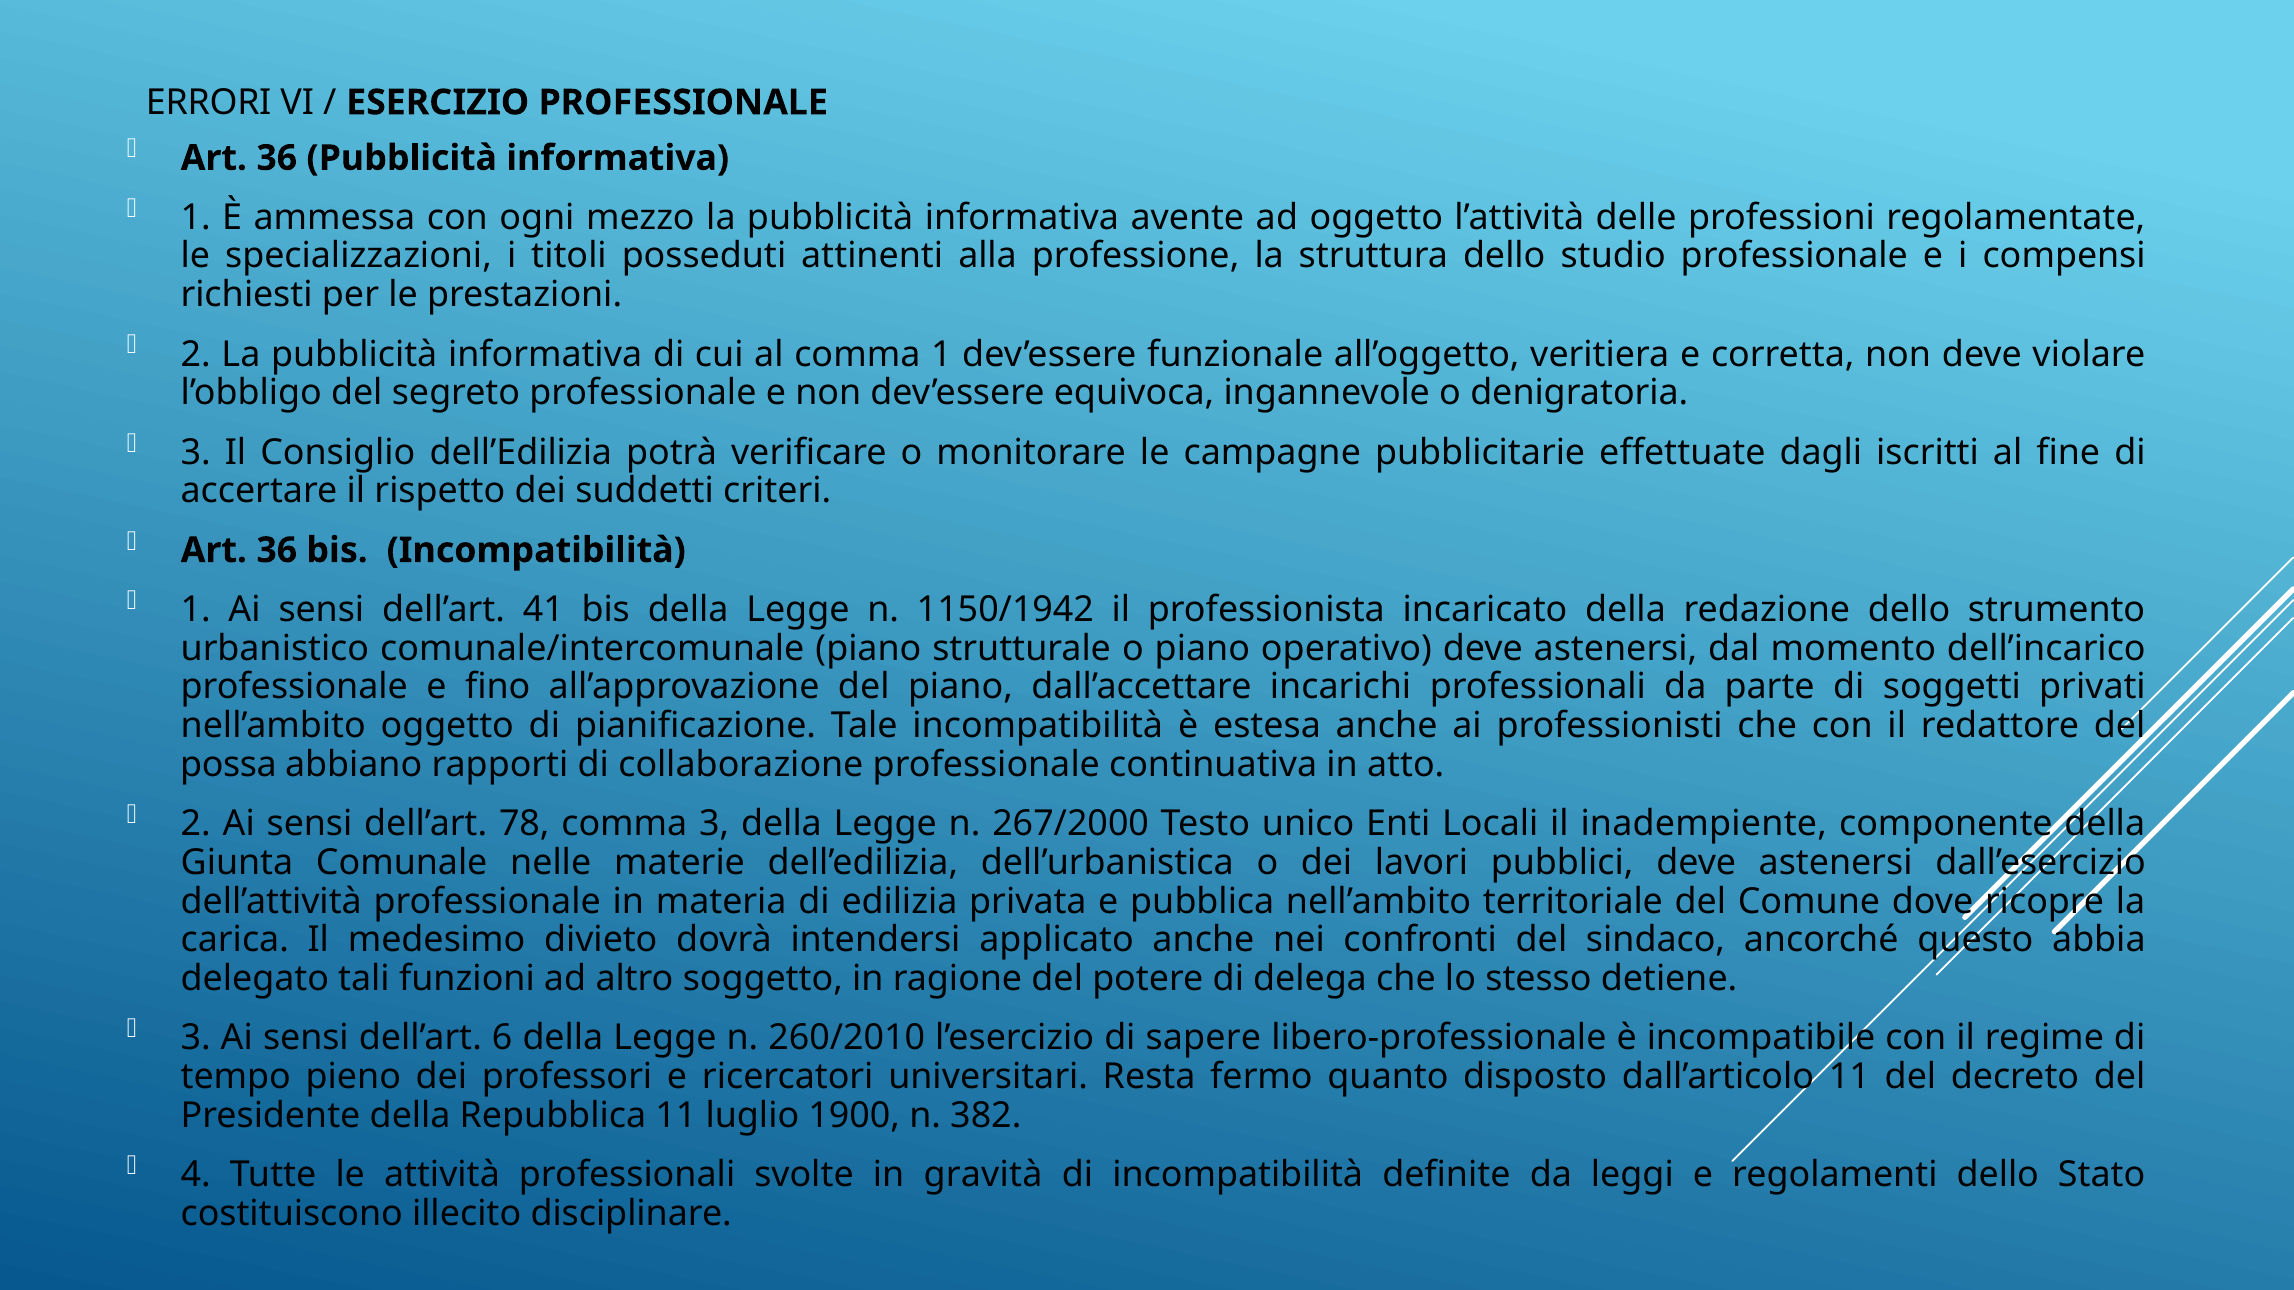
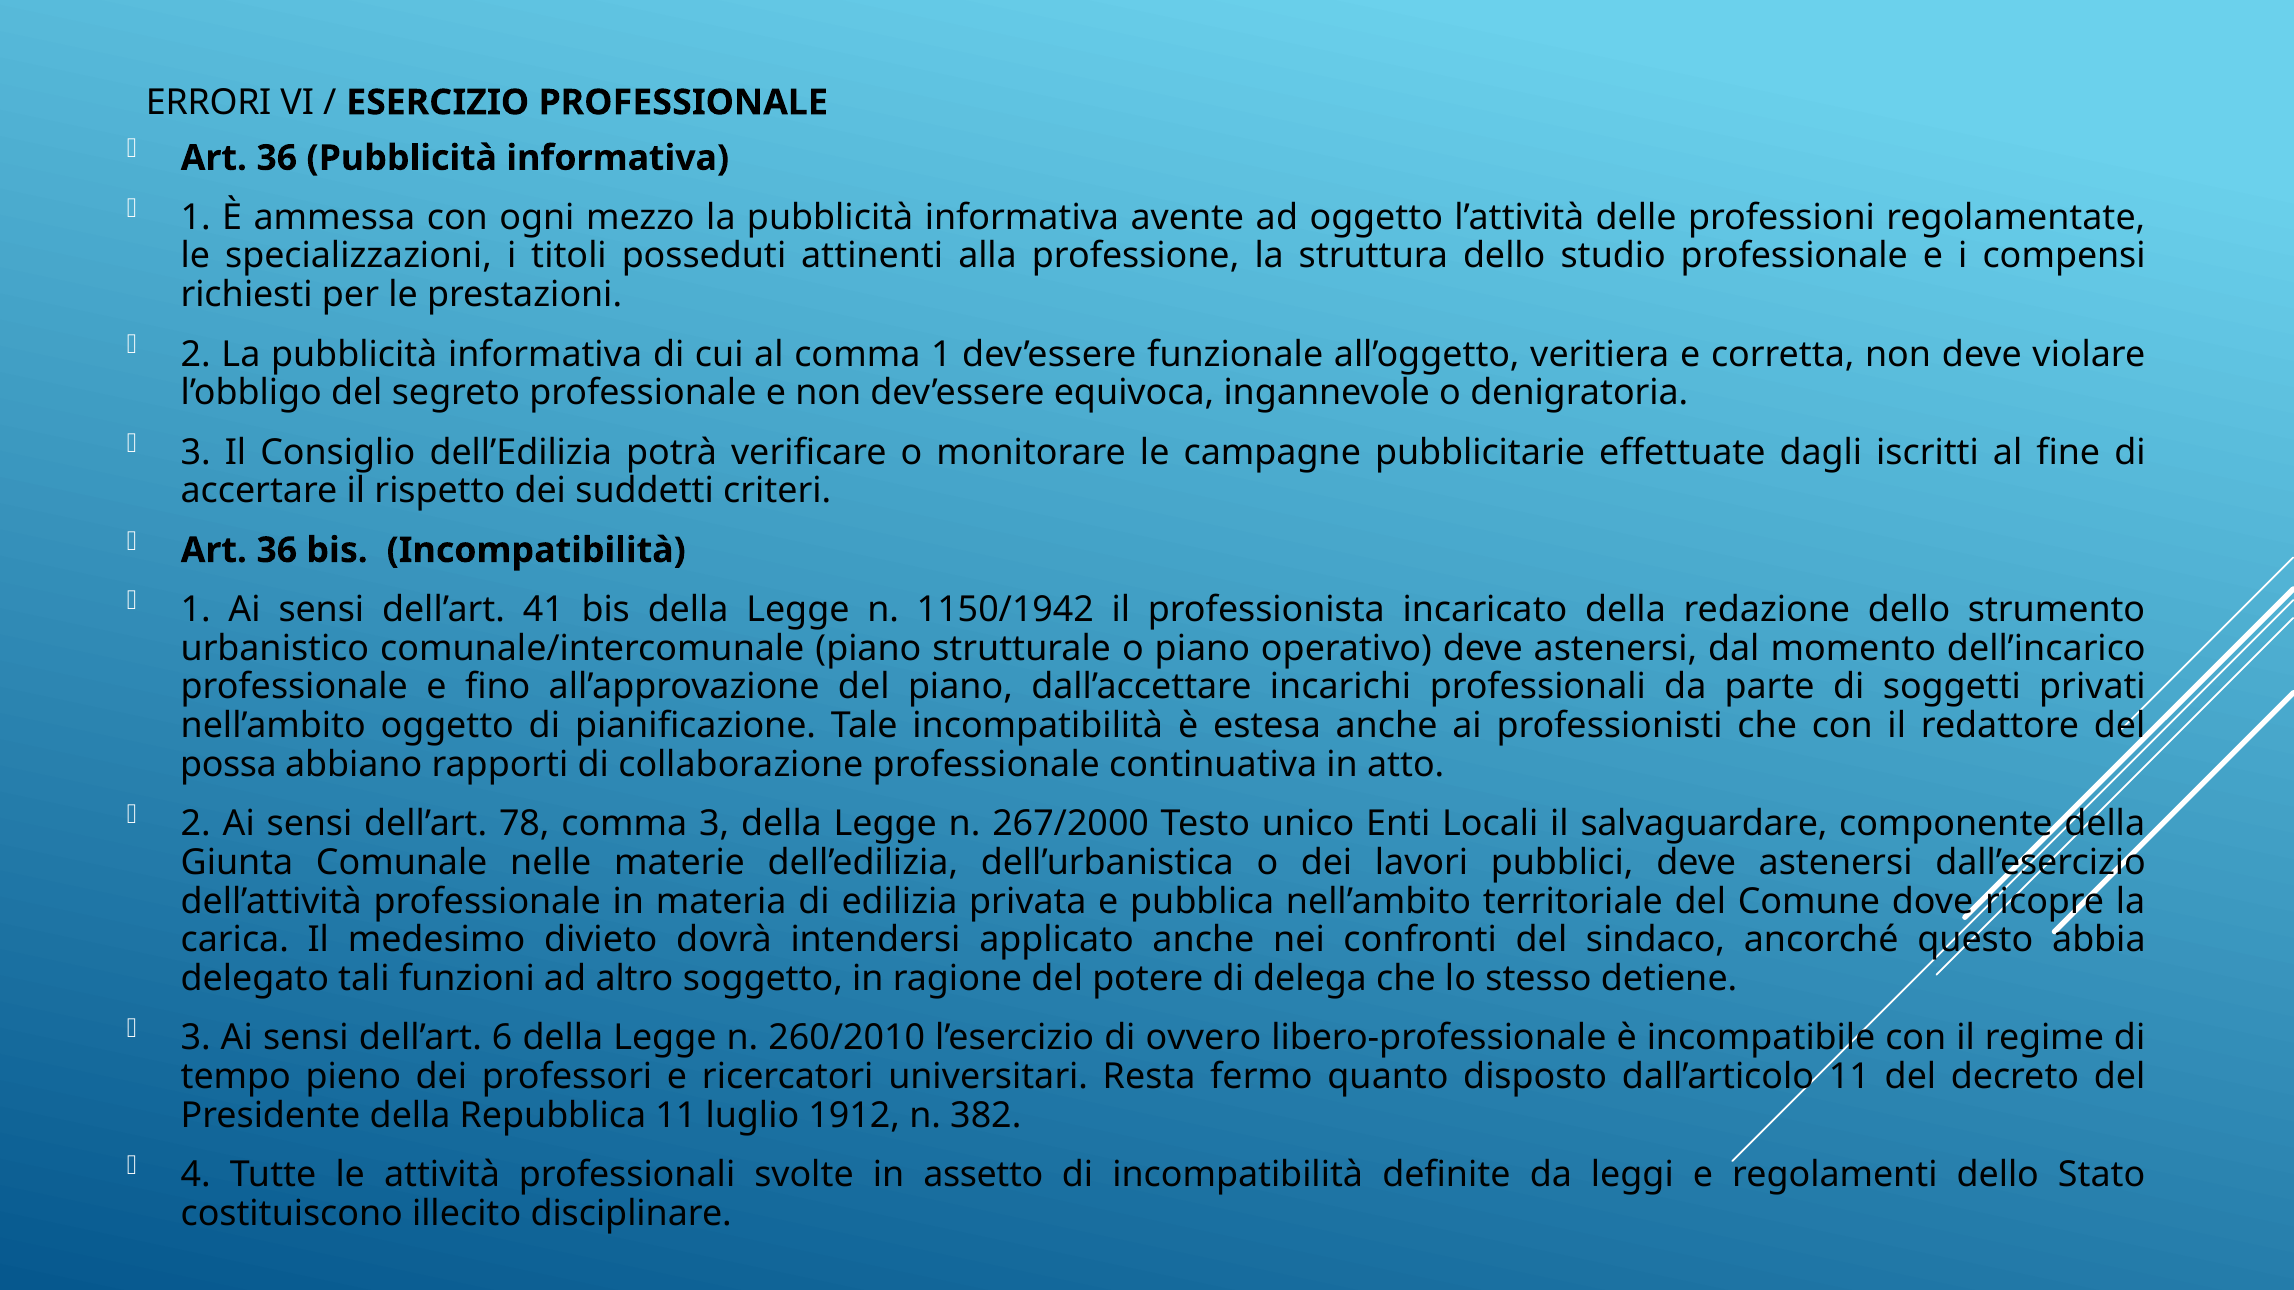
inadempiente: inadempiente -> salvaguardare (1704, 824)
sapere: sapere -> ovvero (1203, 1038)
1900: 1900 -> 1912 (854, 1116)
gravità: gravità -> assetto (983, 1175)
